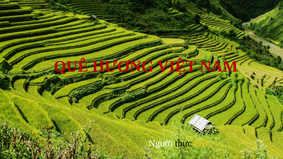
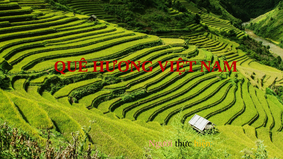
Người colour: white -> pink (161, 144)
